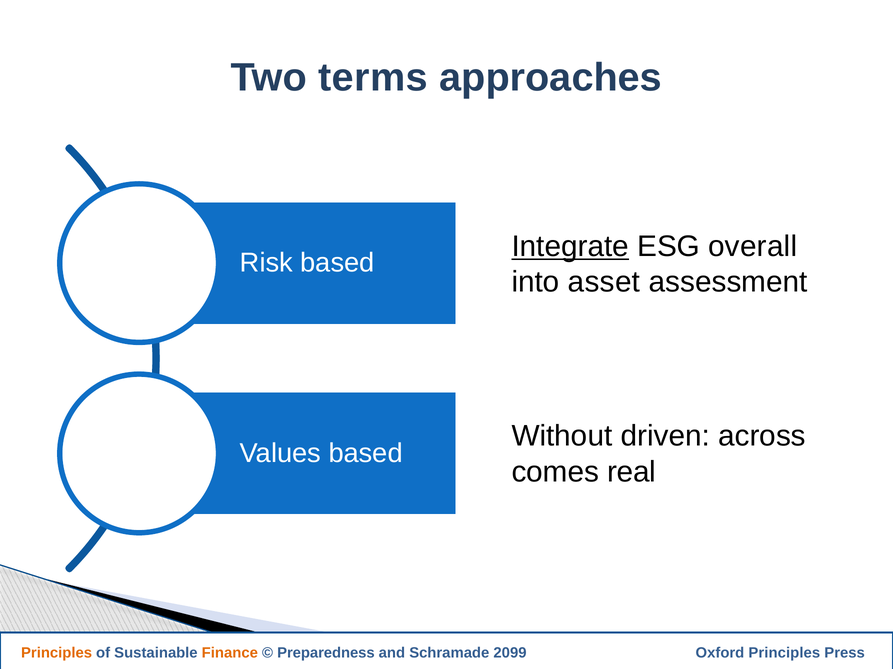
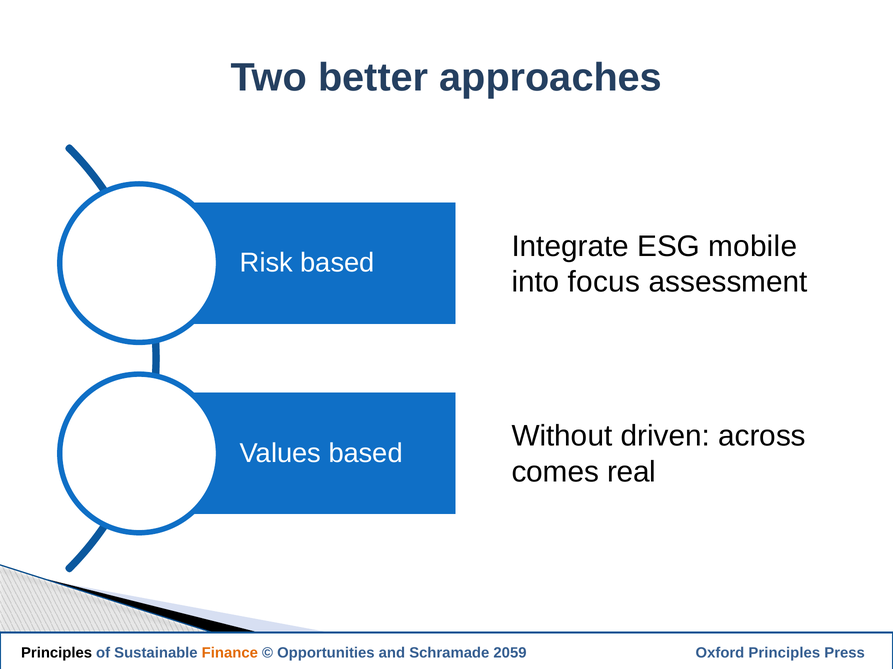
terms: terms -> better (373, 78)
Integrate underline: present -> none (570, 247)
overall: overall -> mobile (753, 247)
asset: asset -> focus (604, 282)
Principles colour: orange -> black (57, 654)
Preparedness: Preparedness -> Opportunities (326, 654)
2099: 2099 -> 2059 (510, 654)
